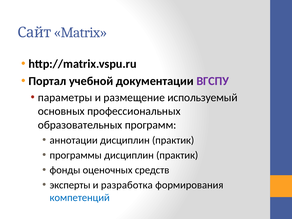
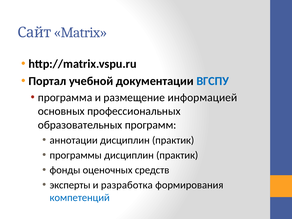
ВГСПУ colour: purple -> blue (213, 81)
параметры: параметры -> программа (65, 98)
используемый: используемый -> информацией (202, 98)
